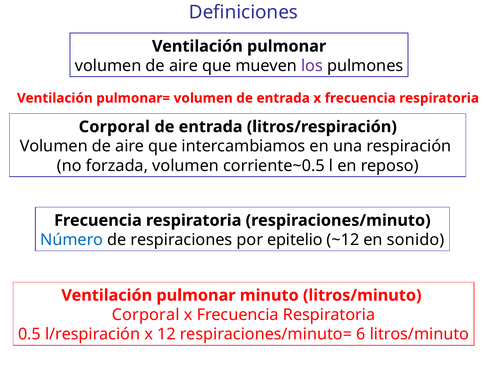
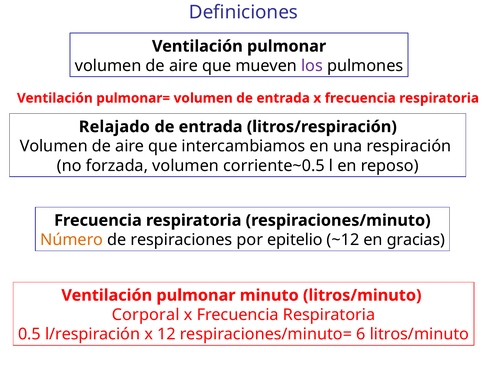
Corporal: Corporal -> Relajado (114, 127)
Número colour: blue -> orange (72, 240)
sonido: sonido -> gracias (416, 240)
